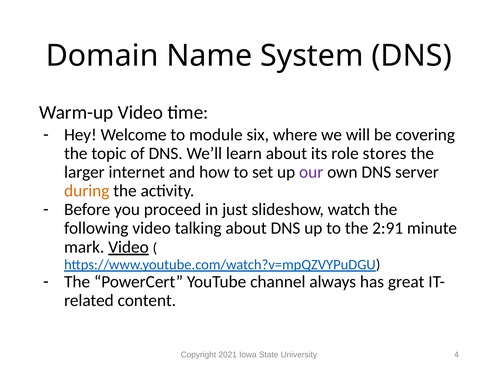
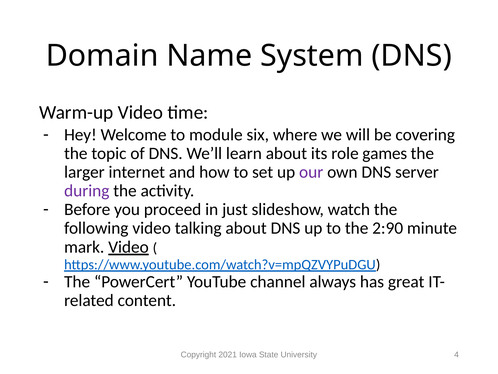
stores: stores -> games (385, 153)
during colour: orange -> purple (87, 191)
2:91: 2:91 -> 2:90 (388, 228)
